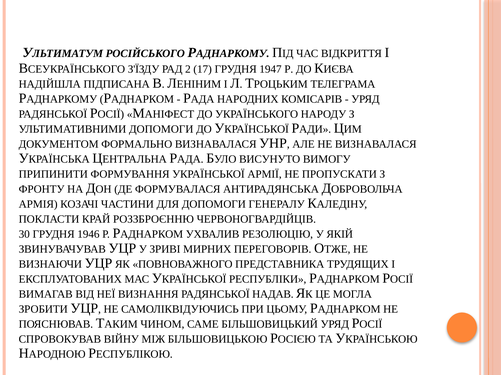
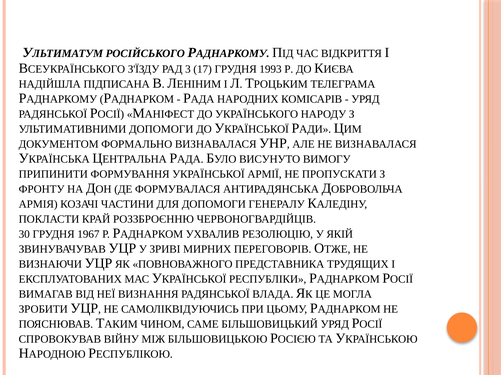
2: 2 -> 3 (188, 69)
1947: 1947 -> 1993 (270, 69)
1946: 1946 -> 1967 (88, 235)
НАДАВ: НАДАВ -> ВЛАДА (273, 295)
